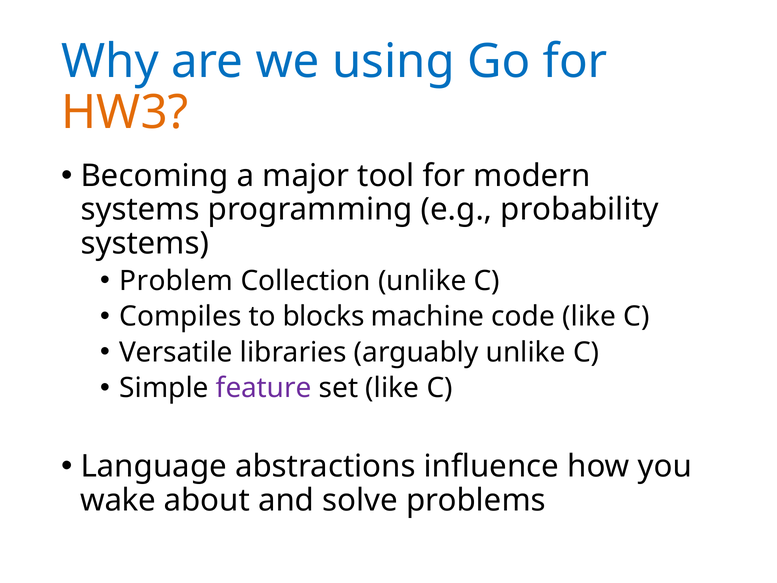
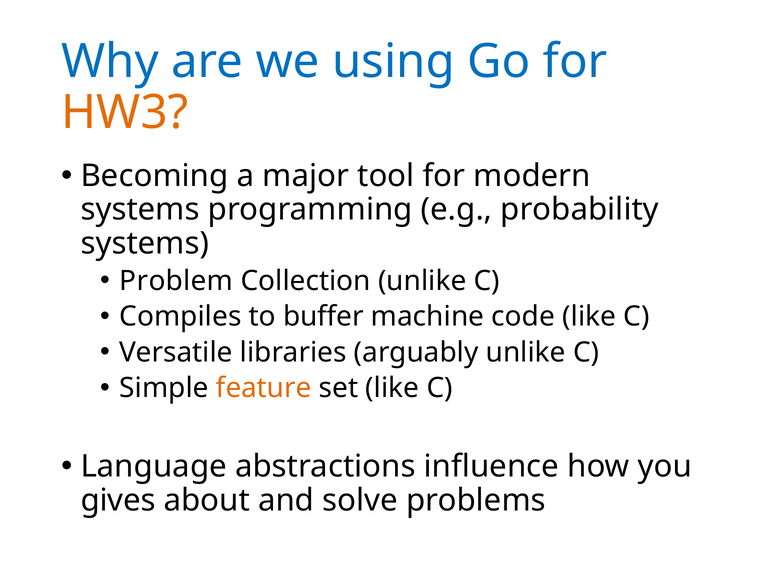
blocks: blocks -> buffer (323, 316)
feature colour: purple -> orange (264, 388)
wake: wake -> gives (118, 500)
